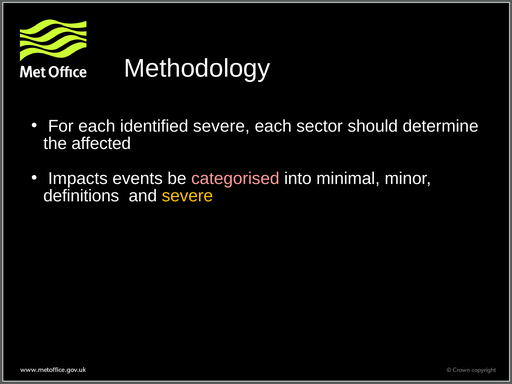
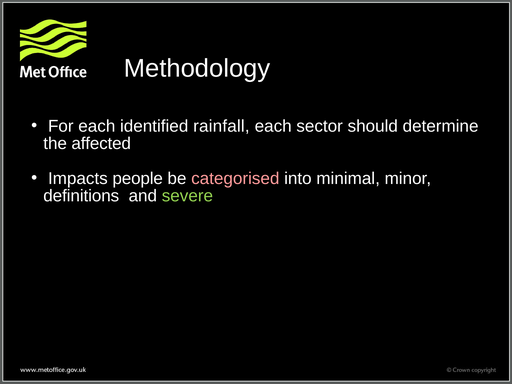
identified severe: severe -> rainfall (221, 126)
events: events -> people (138, 178)
severe colour: yellow -> light green (187, 196)
